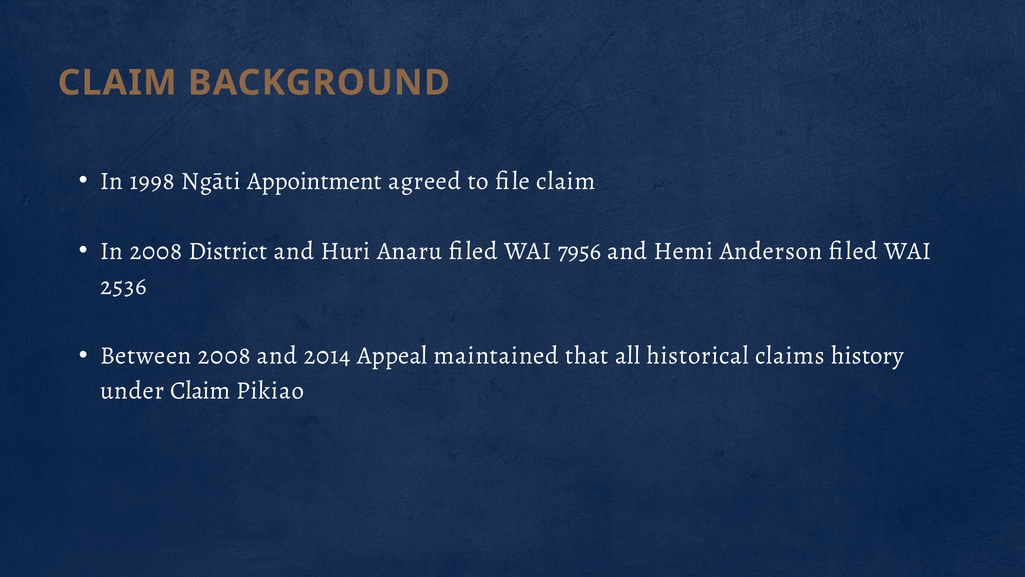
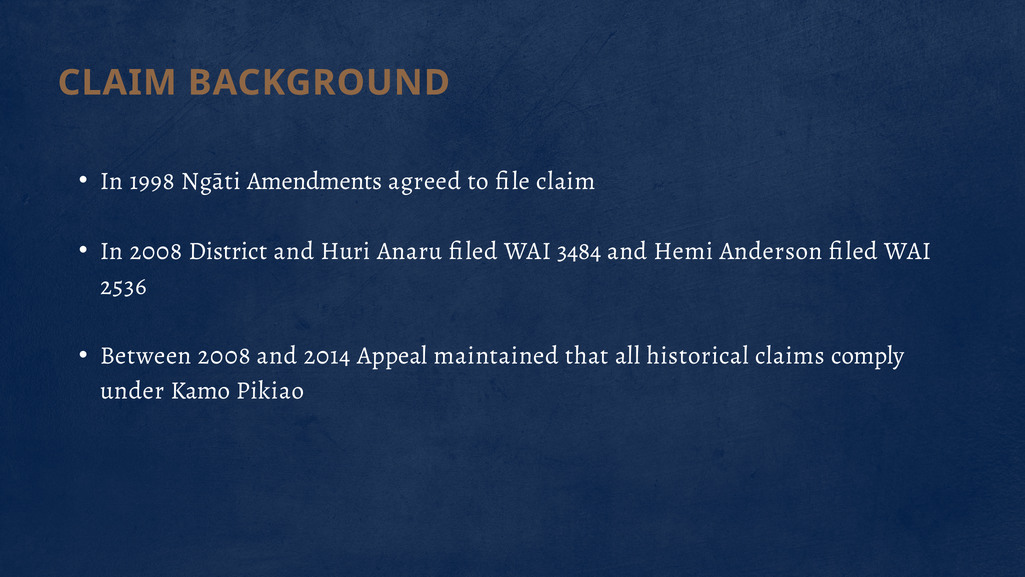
Appointment: Appointment -> Amendments (315, 181)
7956: 7956 -> 3484 (579, 251)
history: history -> comply (868, 355)
under Claim: Claim -> Kamo (200, 390)
